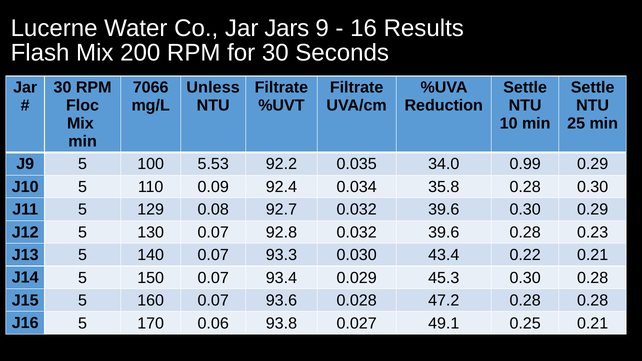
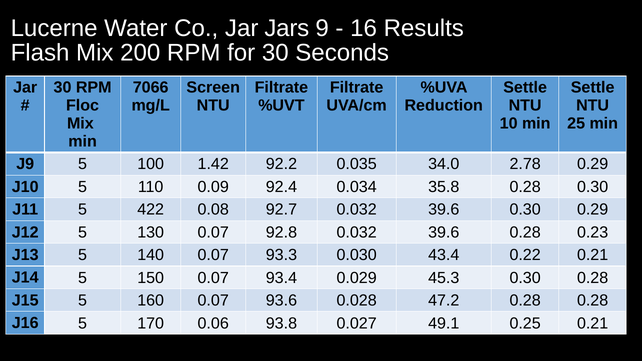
Unless: Unless -> Screen (213, 88)
5.53: 5.53 -> 1.42 (213, 164)
0.99: 0.99 -> 2.78 (525, 164)
129: 129 -> 422 (151, 210)
